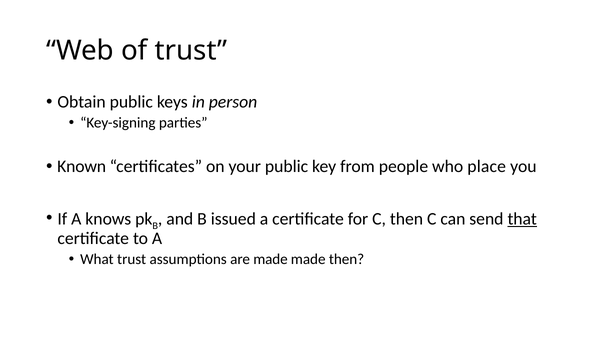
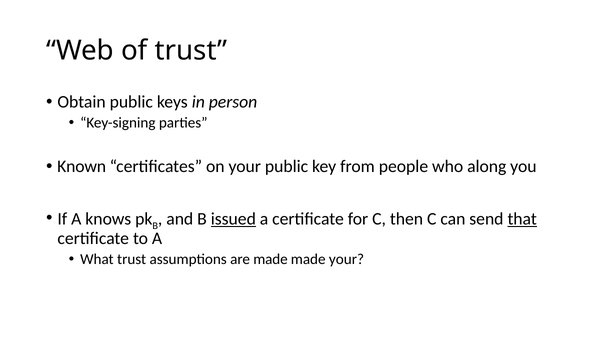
place: place -> along (487, 167)
issued underline: none -> present (233, 219)
made then: then -> your (347, 260)
